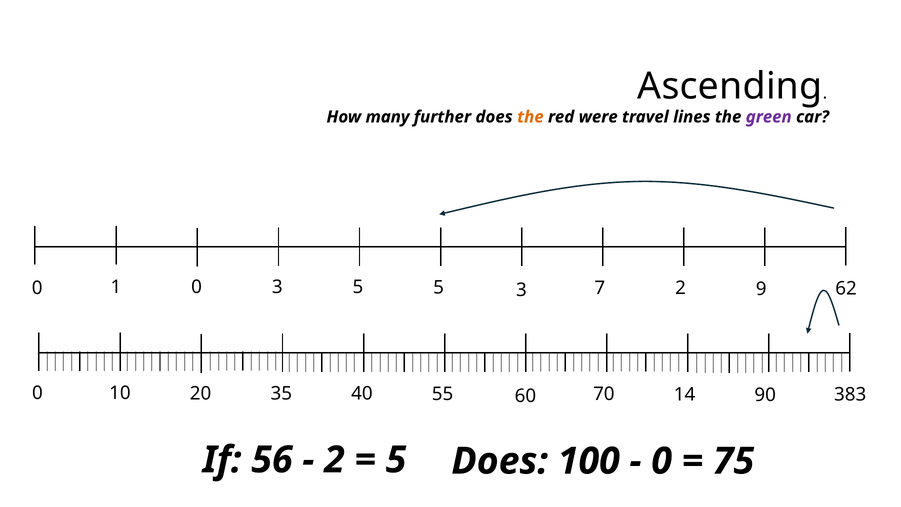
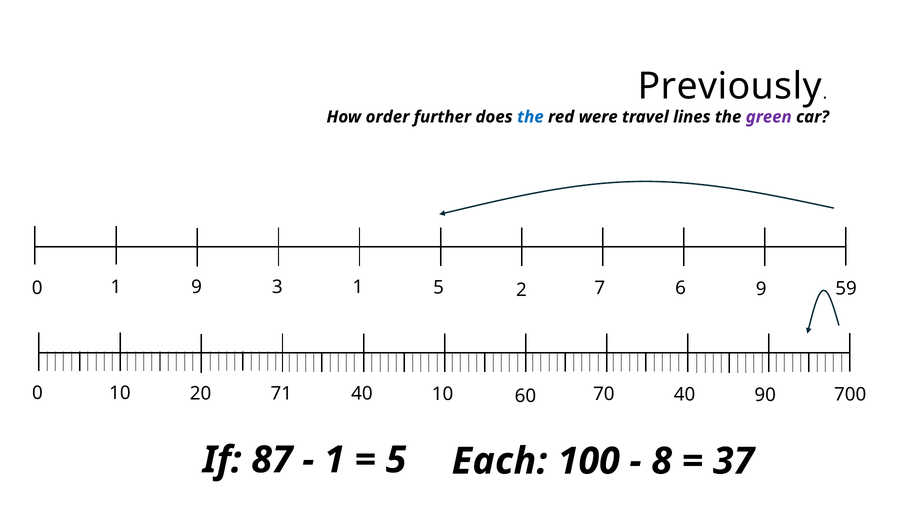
Ascending: Ascending -> Previously (730, 86)
many: many -> order (387, 117)
the colour: orange -> blue (530, 117)
1 0: 0 -> 9 (197, 287)
3 5: 5 -> 1 (358, 287)
5 3: 3 -> 2 (521, 290)
7 2: 2 -> 6 (681, 288)
62: 62 -> 59 (846, 288)
35: 35 -> 71 (281, 393)
40 55: 55 -> 10 (443, 394)
70 14: 14 -> 40 (685, 394)
383: 383 -> 700 (850, 395)
56: 56 -> 87 (272, 460)
2: 2 -> 1 (334, 460)
5 Does: Does -> Each (500, 461)
0: 0 -> 8 (662, 461)
75: 75 -> 37 (734, 461)
